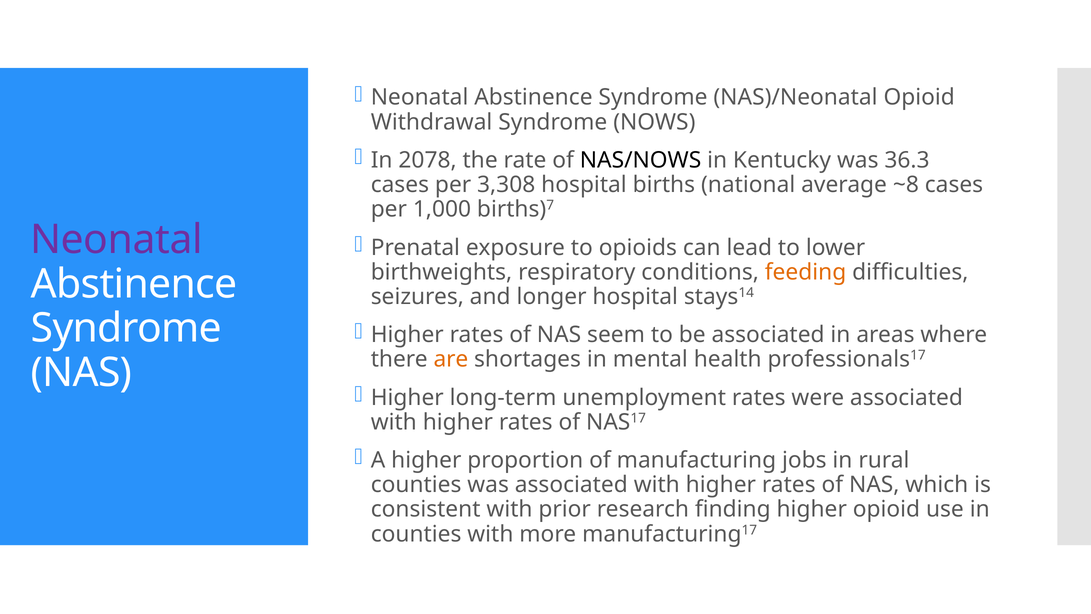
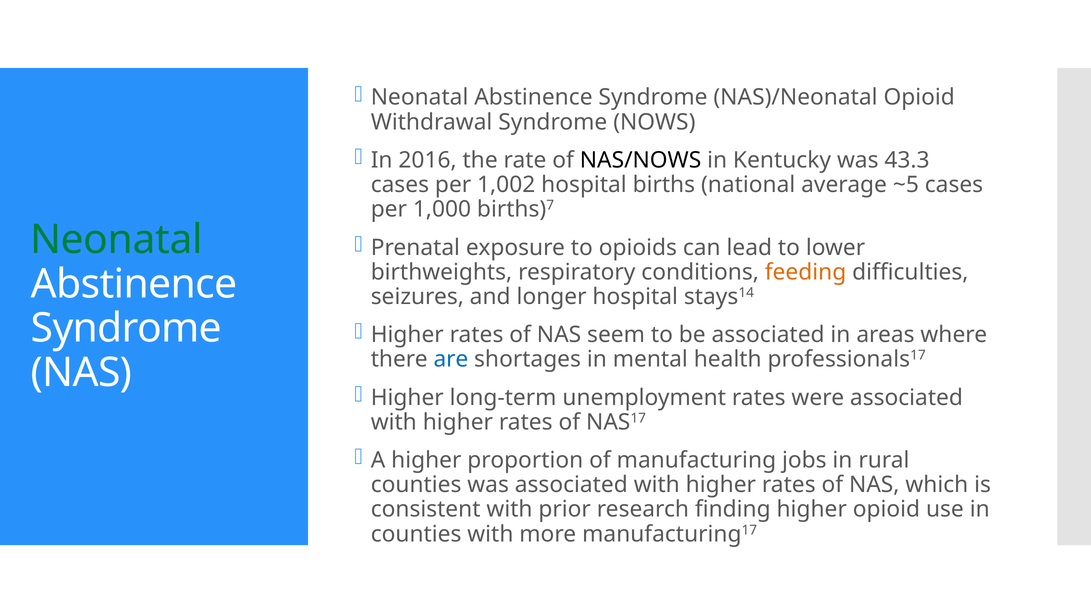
2078: 2078 -> 2016 (428, 160)
36.3: 36.3 -> 43.3 (907, 160)
3,308: 3,308 -> 1,002 (506, 185)
~8: ~8 -> ~5 (906, 185)
Neonatal colour: purple -> green (116, 240)
are colour: orange -> blue (451, 359)
